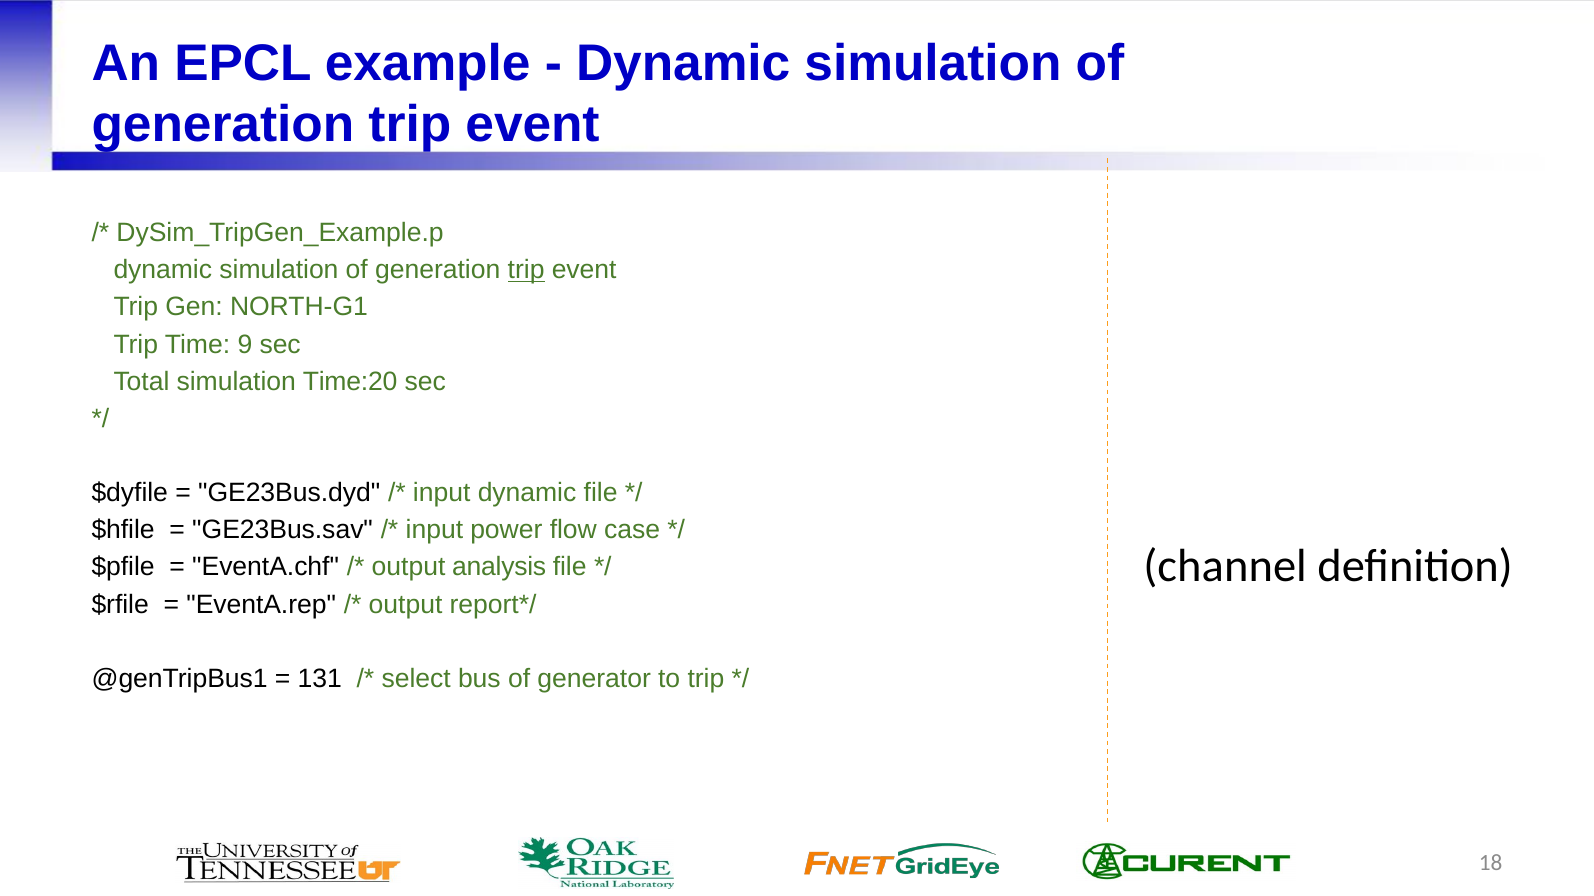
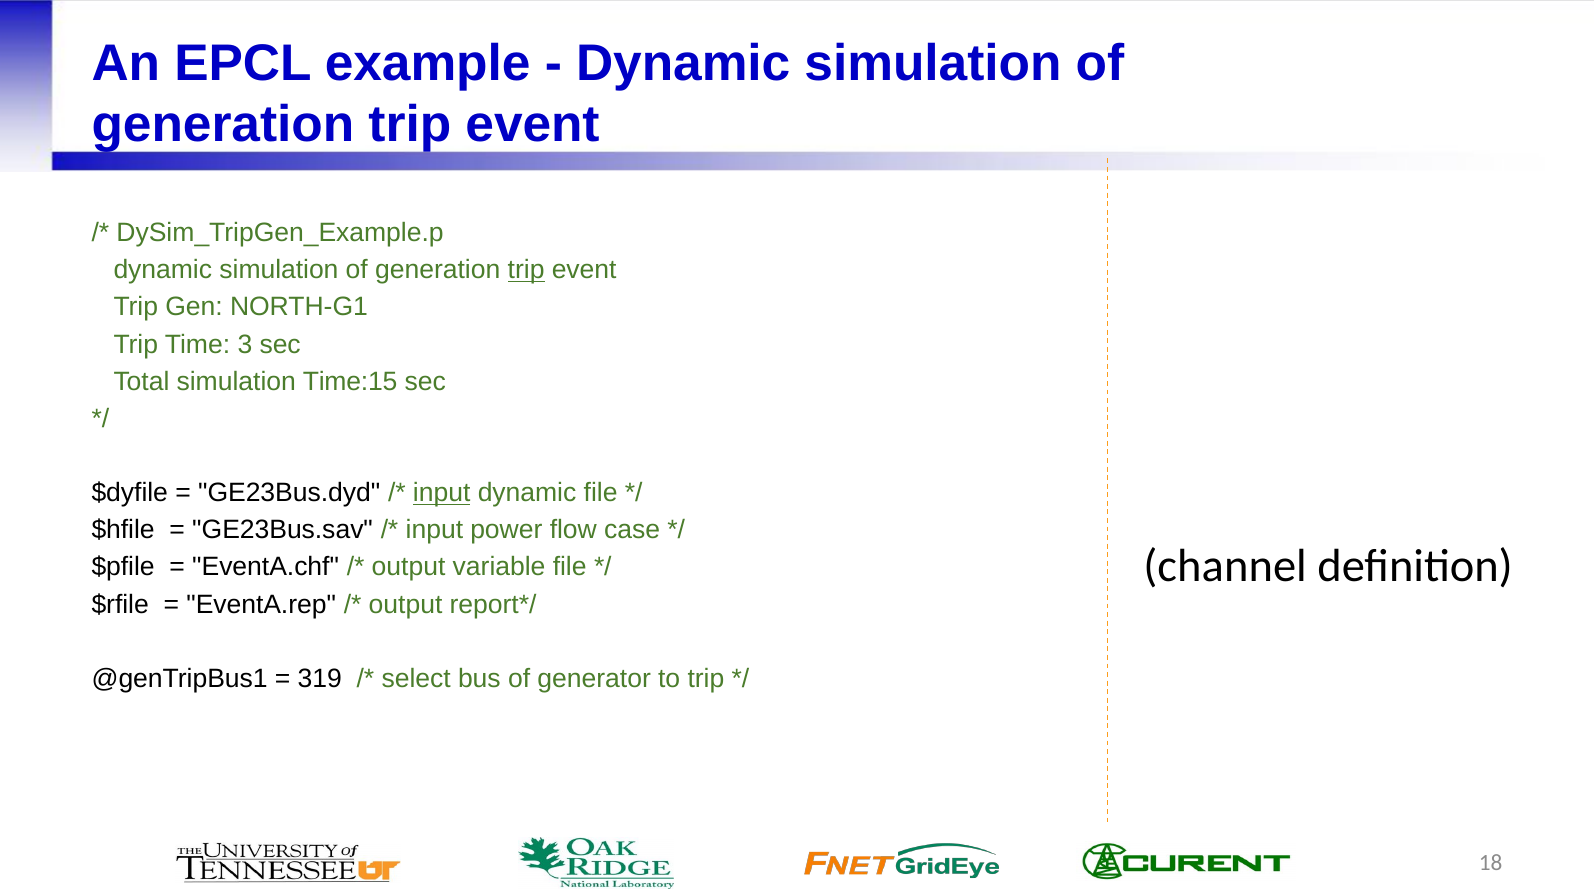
9: 9 -> 3 (245, 345)
Time:20: Time:20 -> Time:15 (350, 382)
input underline: none -> present (442, 493)
analysis: analysis -> variable (499, 568)
131: 131 -> 319 (320, 679)
